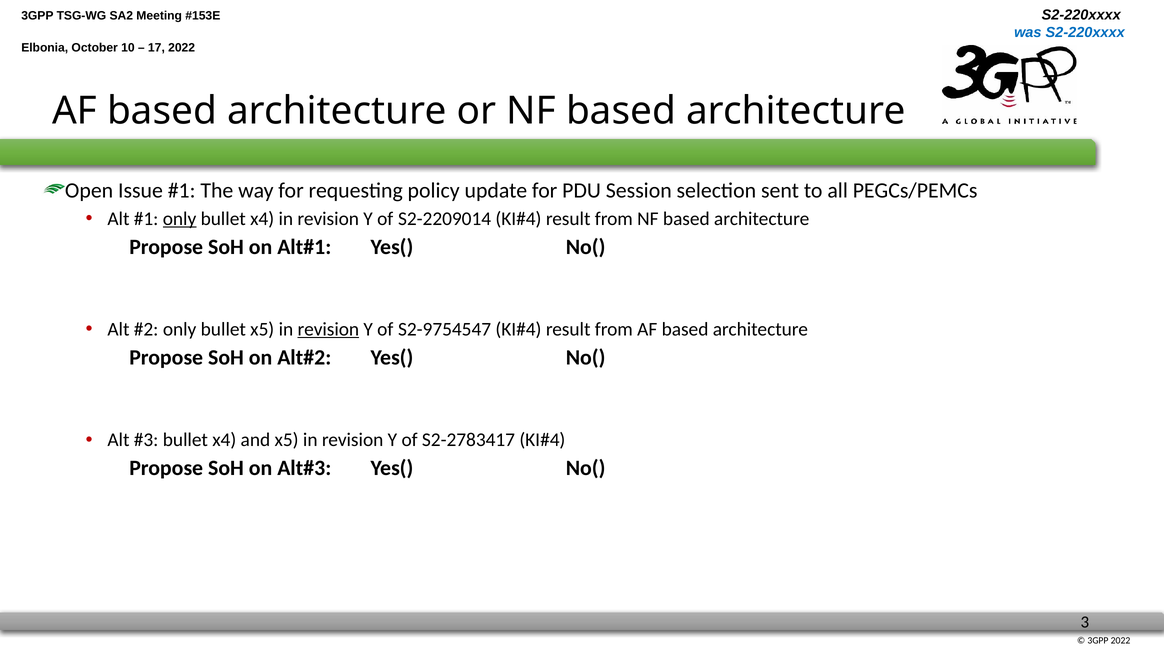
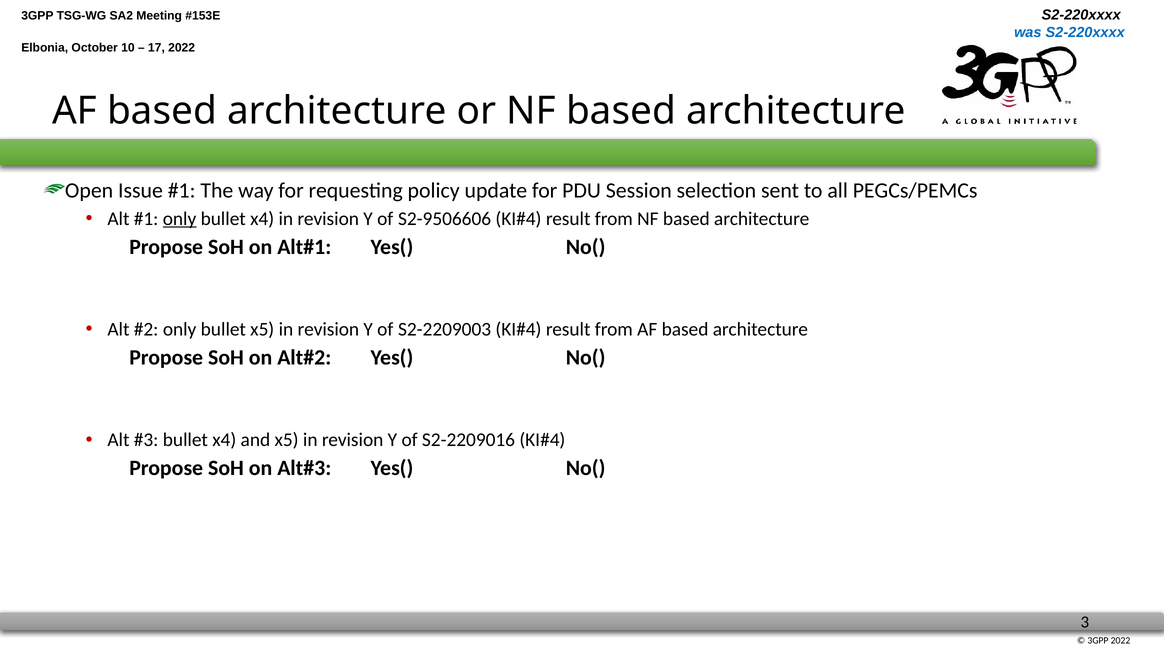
S2-2209014: S2-2209014 -> S2-9506606 (445, 219)
revision underline: present -> none (328, 329)
S2-9754547: S2-9754547 -> S2-2209003 (445, 329)
S2-2783417: S2-2783417 -> S2-2209016 (469, 440)
